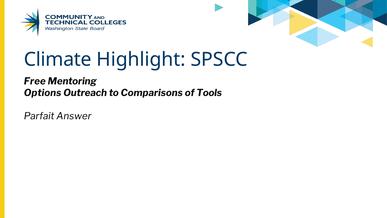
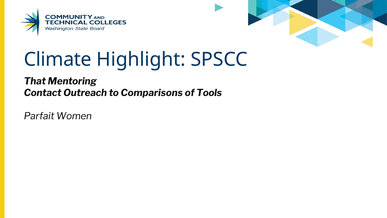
Free: Free -> That (35, 81)
Options: Options -> Contact (43, 93)
Answer: Answer -> Women (74, 116)
